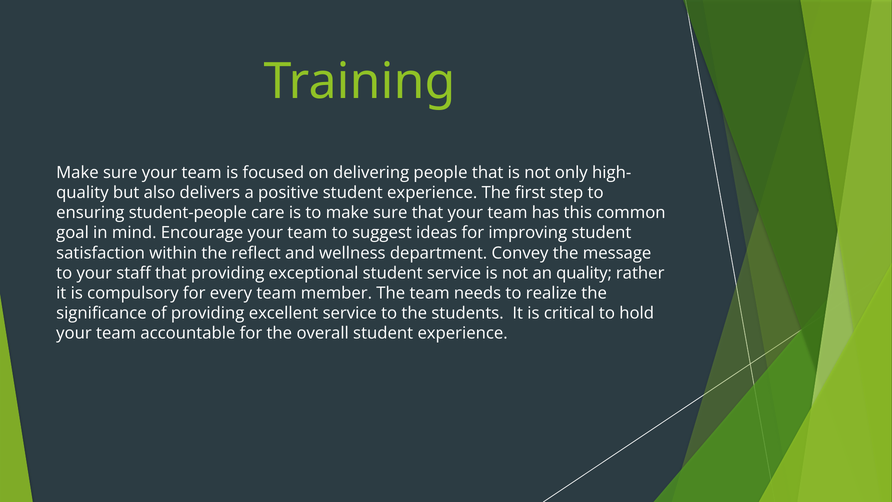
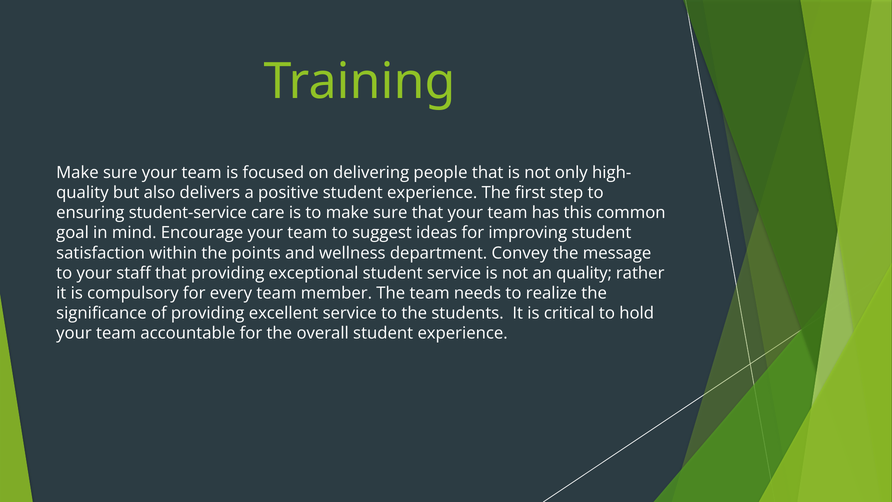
student-people: student-people -> student-service (188, 213)
reflect: reflect -> points (256, 253)
